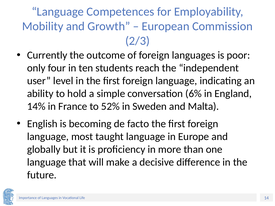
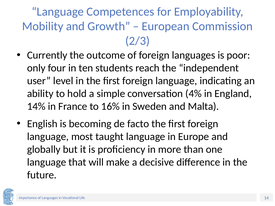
6%: 6% -> 4% (194, 94)
52%: 52% -> 16% (110, 107)
